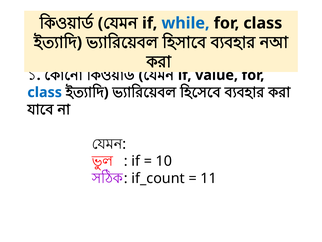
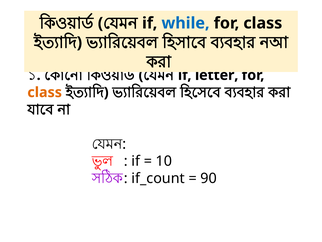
value: value -> letter (217, 75)
class colour: blue -> orange (45, 92)
11: 11 -> 90 (209, 178)
